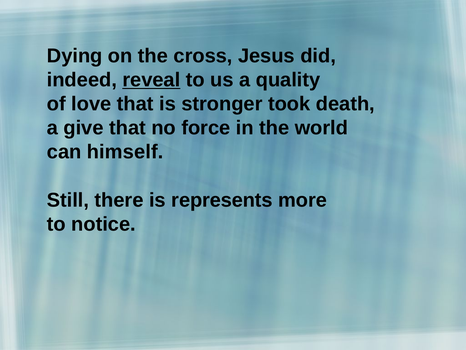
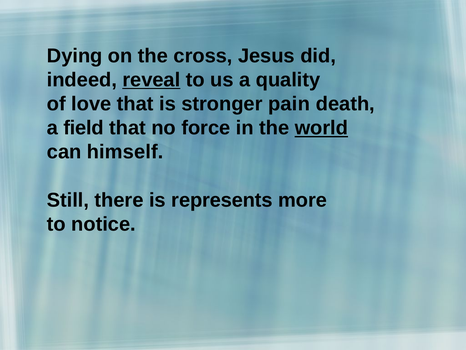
took: took -> pain (289, 104)
give: give -> field (84, 128)
world underline: none -> present (321, 128)
